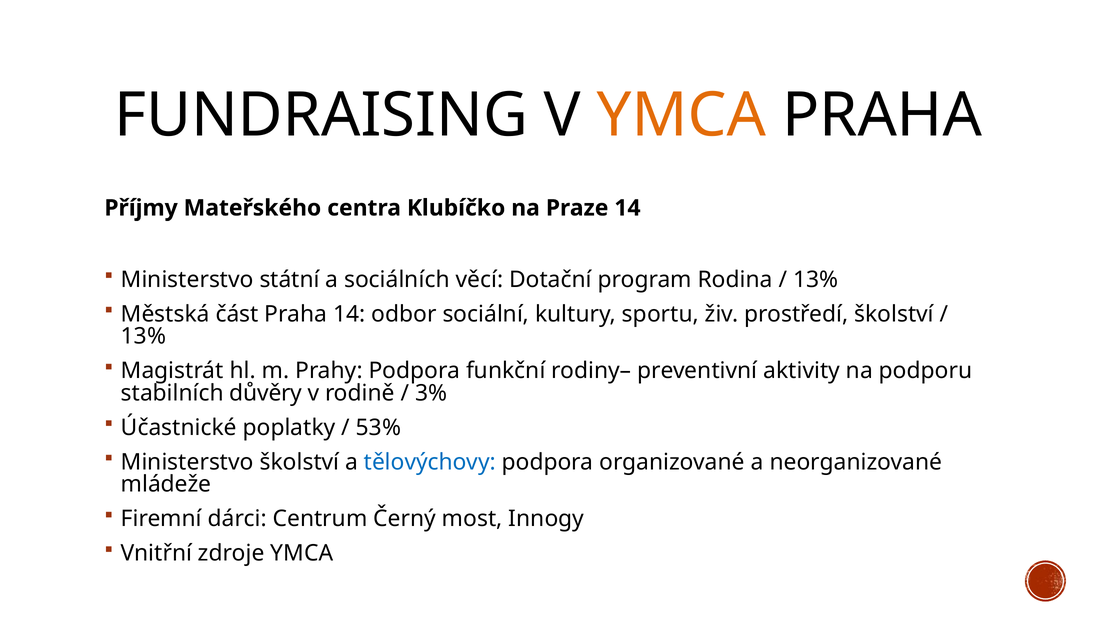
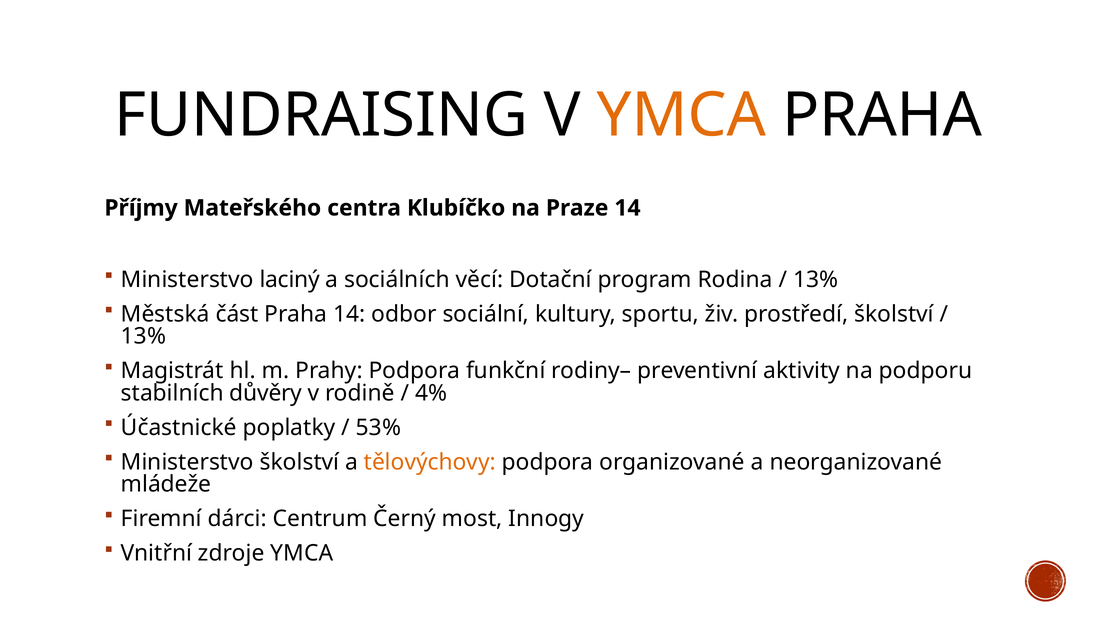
státní: státní -> laciný (290, 279)
3%: 3% -> 4% (431, 393)
tělovýchovy colour: blue -> orange (430, 462)
